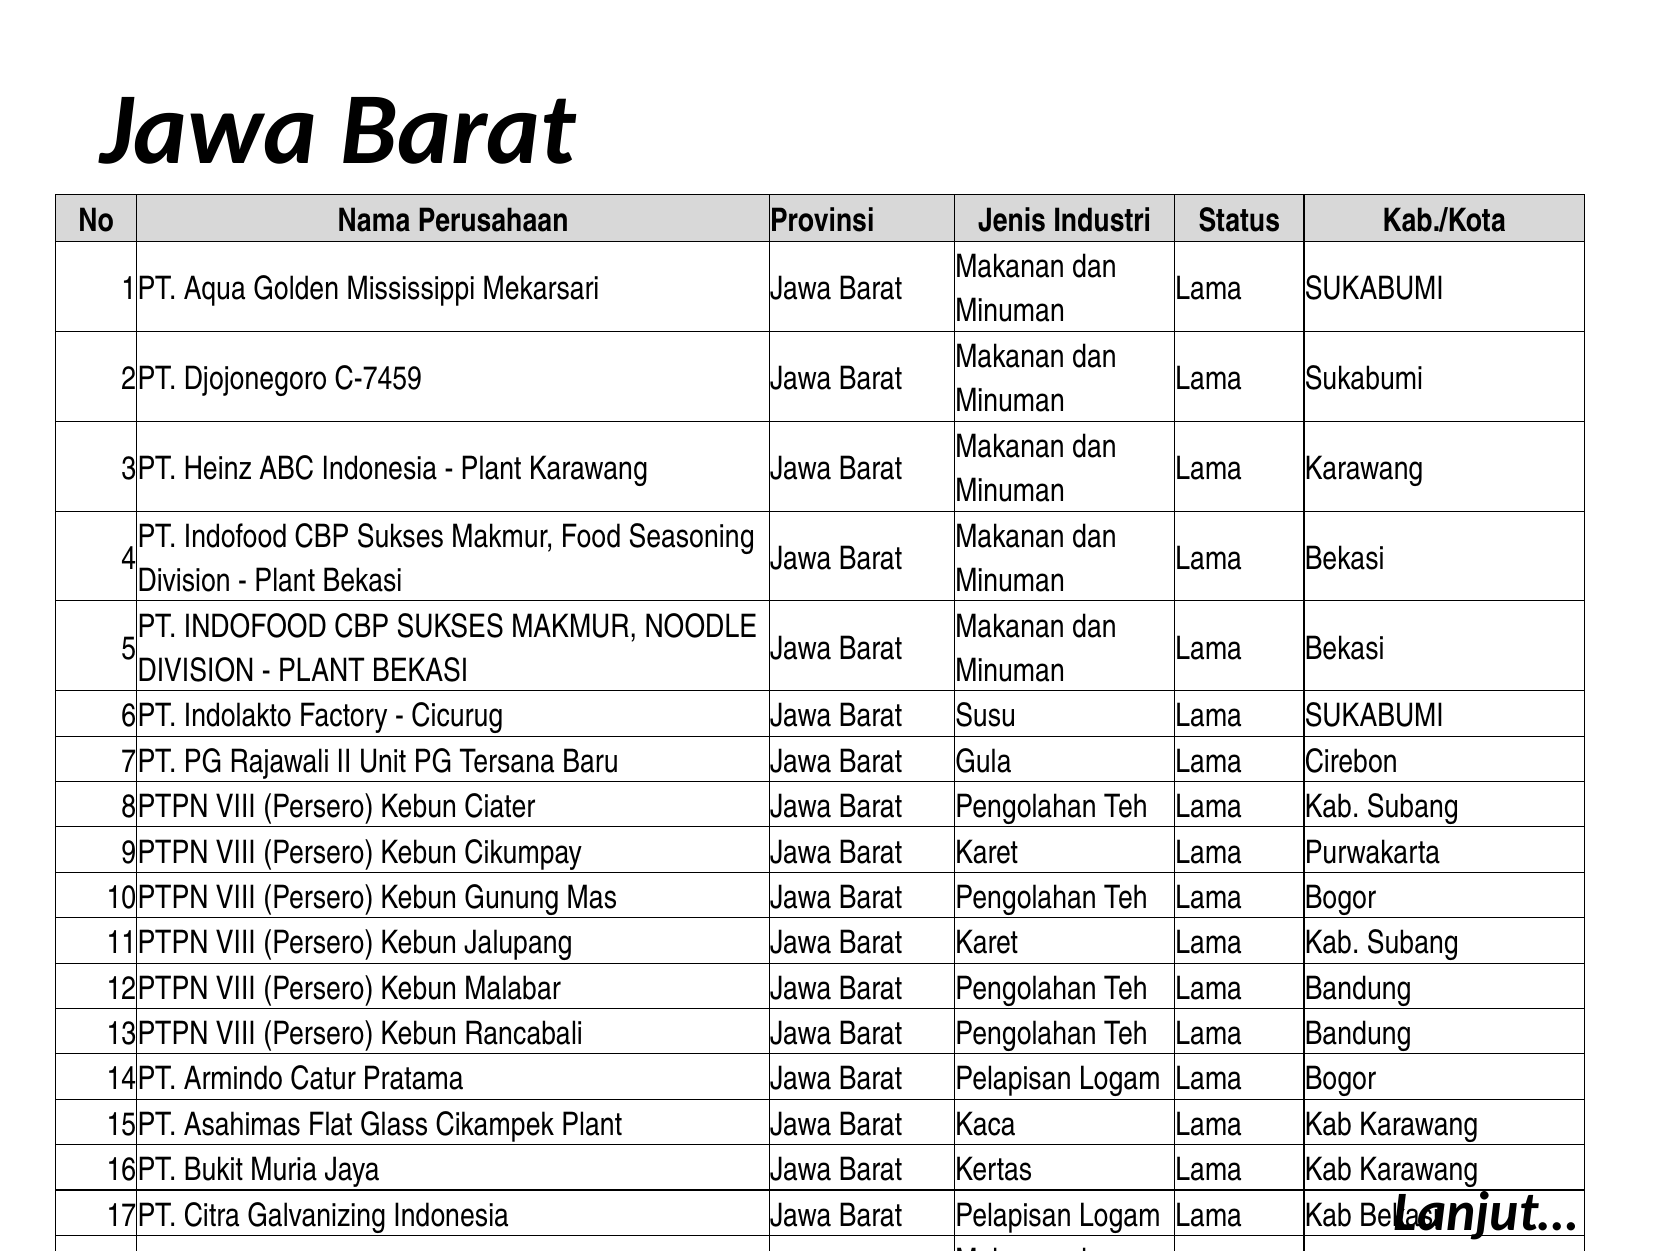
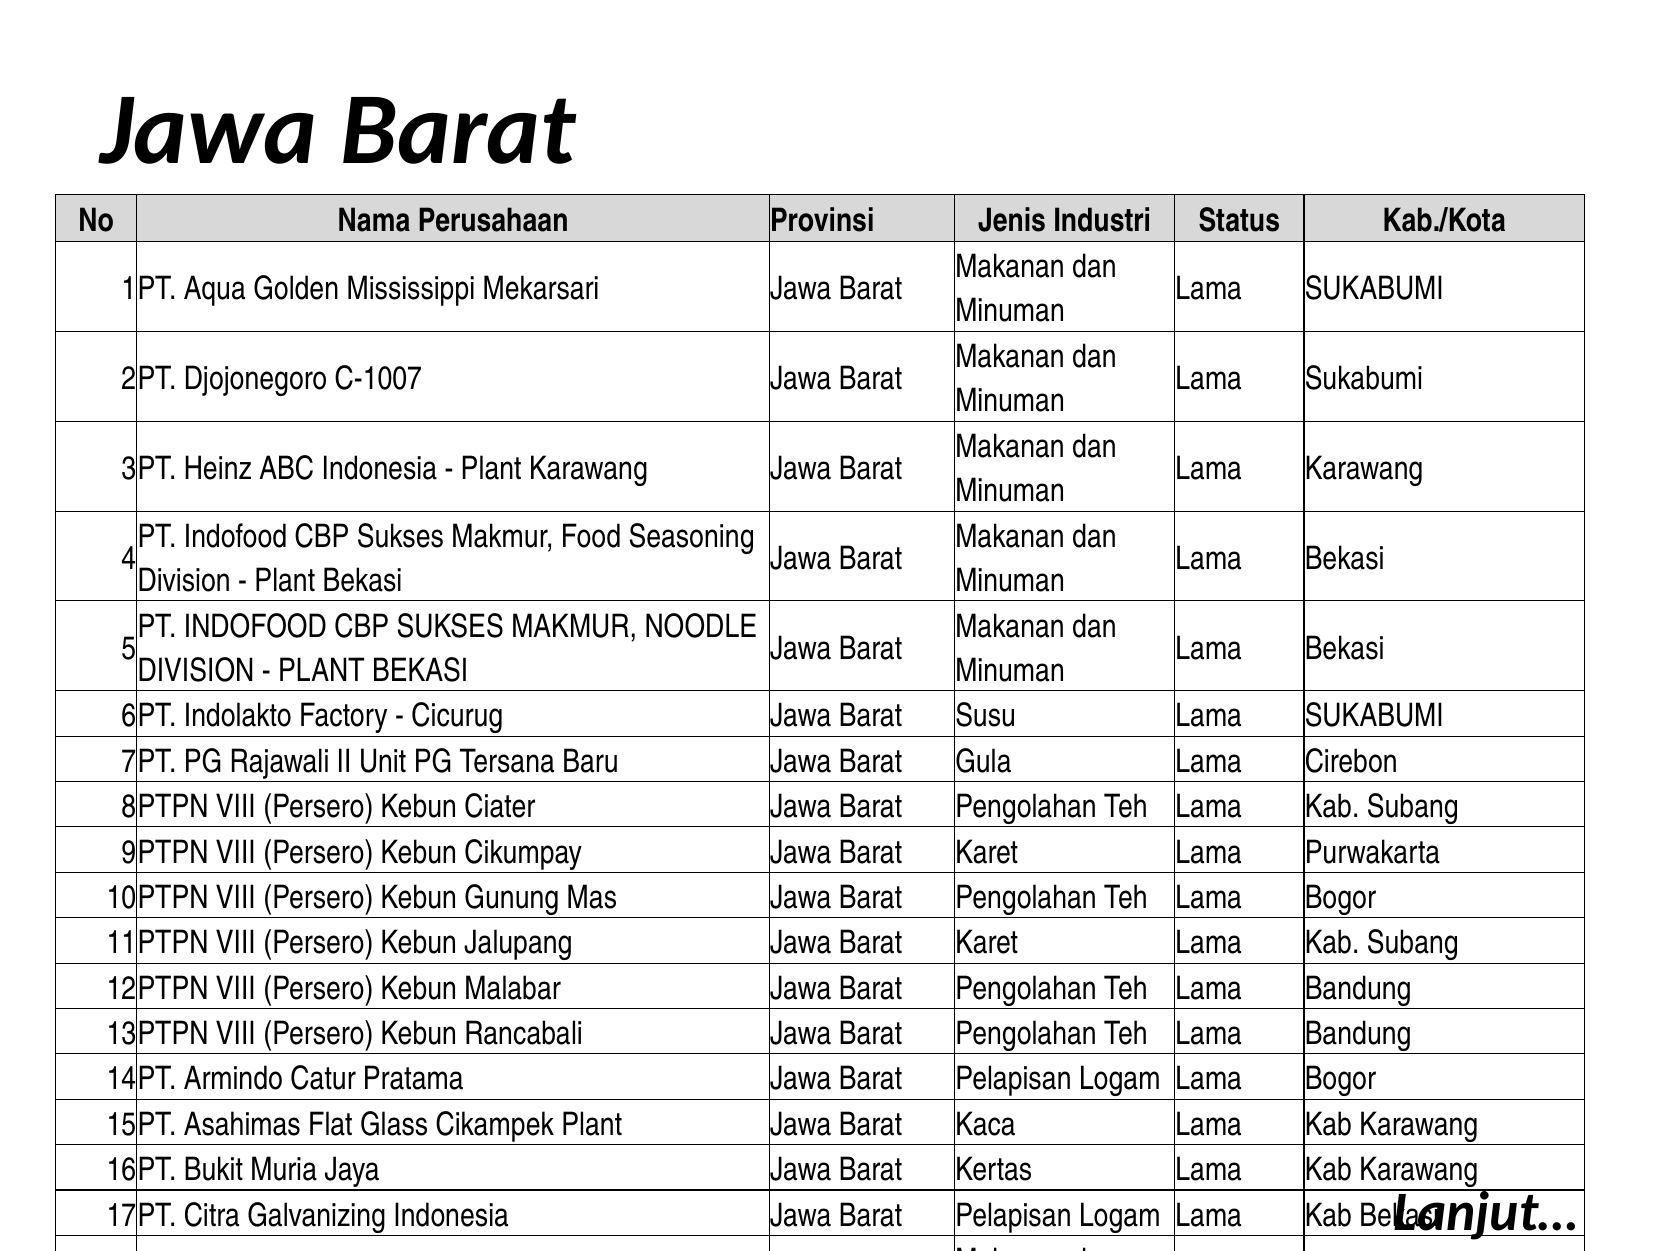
C-7459: C-7459 -> C-1007 (378, 379)
